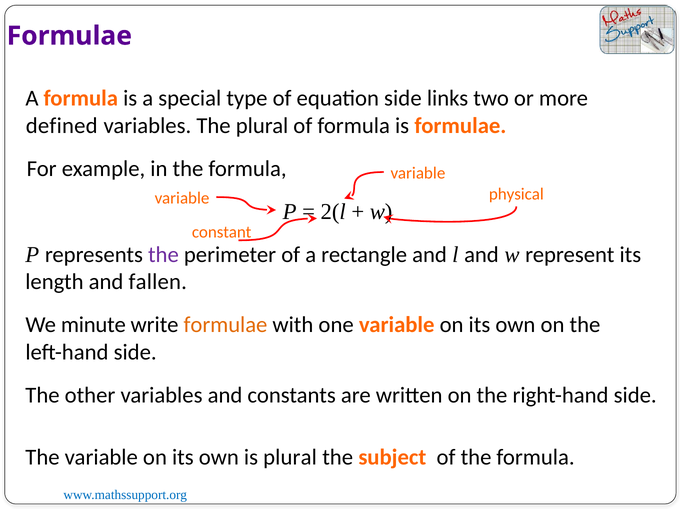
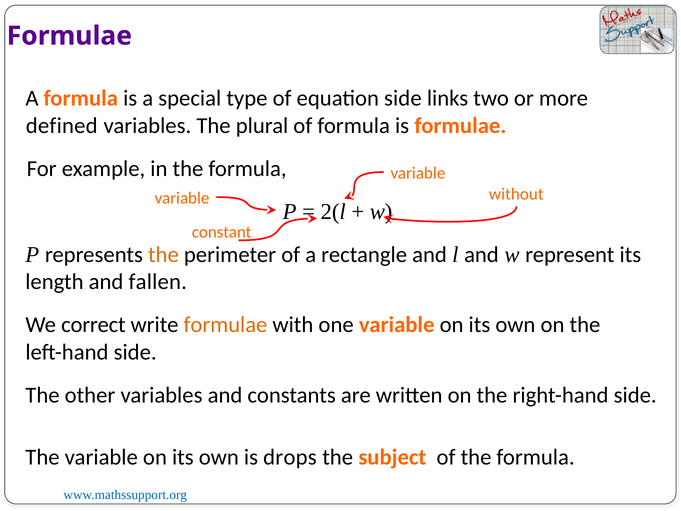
physical: physical -> without (516, 194)
the colour: purple -> orange (163, 255)
minute: minute -> correct (93, 325)
is plural: plural -> drops (290, 457)
